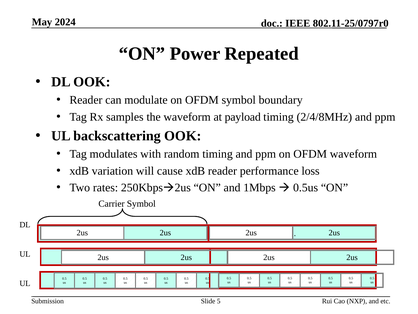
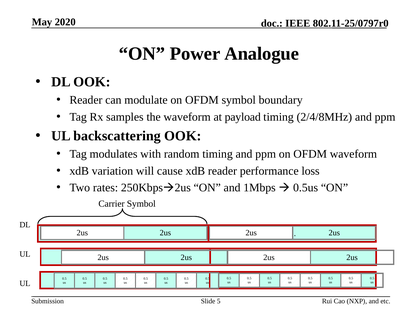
2024: 2024 -> 2020 (65, 22)
Repeated: Repeated -> Analogue (262, 53)
